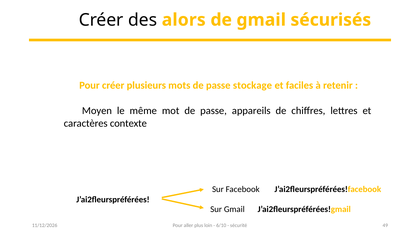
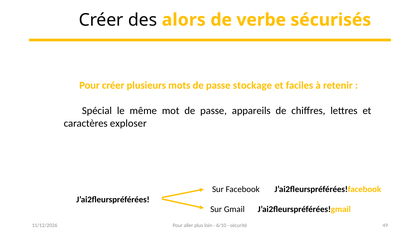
de gmail: gmail -> verbe (261, 20)
Moyen: Moyen -> Spécial (97, 111)
contexte: contexte -> exploser (128, 123)
